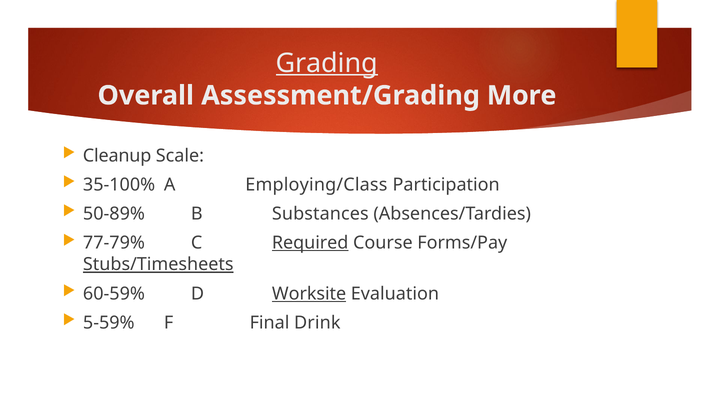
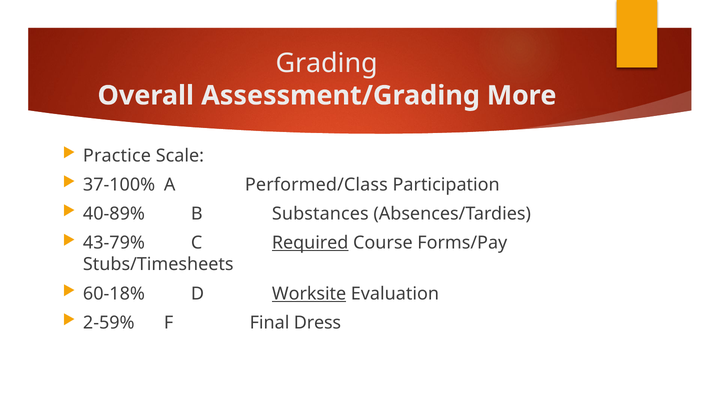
Grading underline: present -> none (327, 63)
Cleanup: Cleanup -> Practice (117, 156)
35-100%: 35-100% -> 37-100% (119, 185)
Employing/Class: Employing/Class -> Performed/Class (316, 185)
50-89%: 50-89% -> 40-89% (114, 214)
77-79%: 77-79% -> 43-79% (114, 243)
Stubs/Timesheets underline: present -> none (158, 264)
60-59%: 60-59% -> 60-18% (114, 294)
5-59%: 5-59% -> 2-59% (109, 323)
Drink: Drink -> Dress (317, 323)
